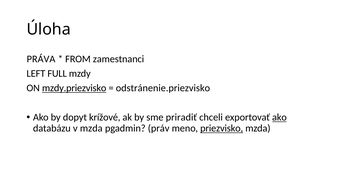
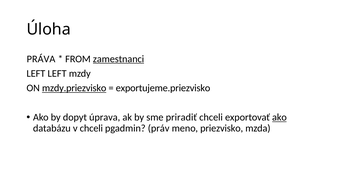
zamestnanci underline: none -> present (119, 59)
LEFT FULL: FULL -> LEFT (57, 73)
odstránenie.priezvisko: odstránenie.priezvisko -> exportujeme.priezvisko (163, 88)
krížové: krížové -> úprava (105, 117)
v mzda: mzda -> chceli (91, 128)
priezvisko underline: present -> none (222, 128)
